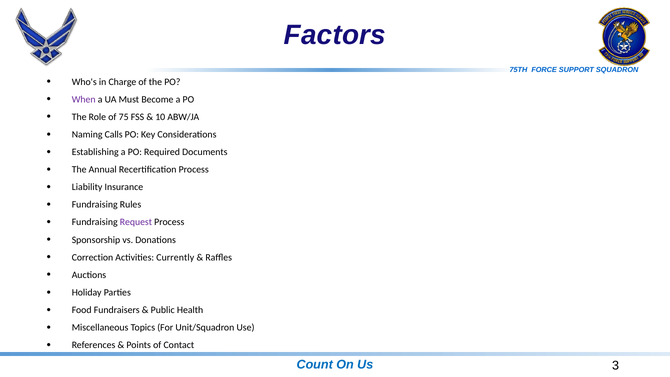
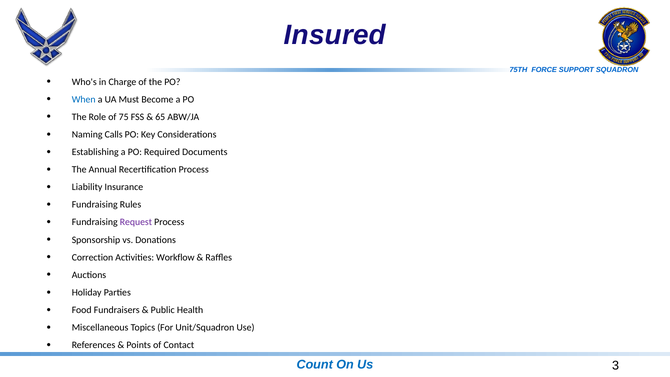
Factors: Factors -> Insured (335, 35)
When colour: purple -> blue (84, 99)
10: 10 -> 65 (160, 117)
Currently: Currently -> Workflow (175, 257)
